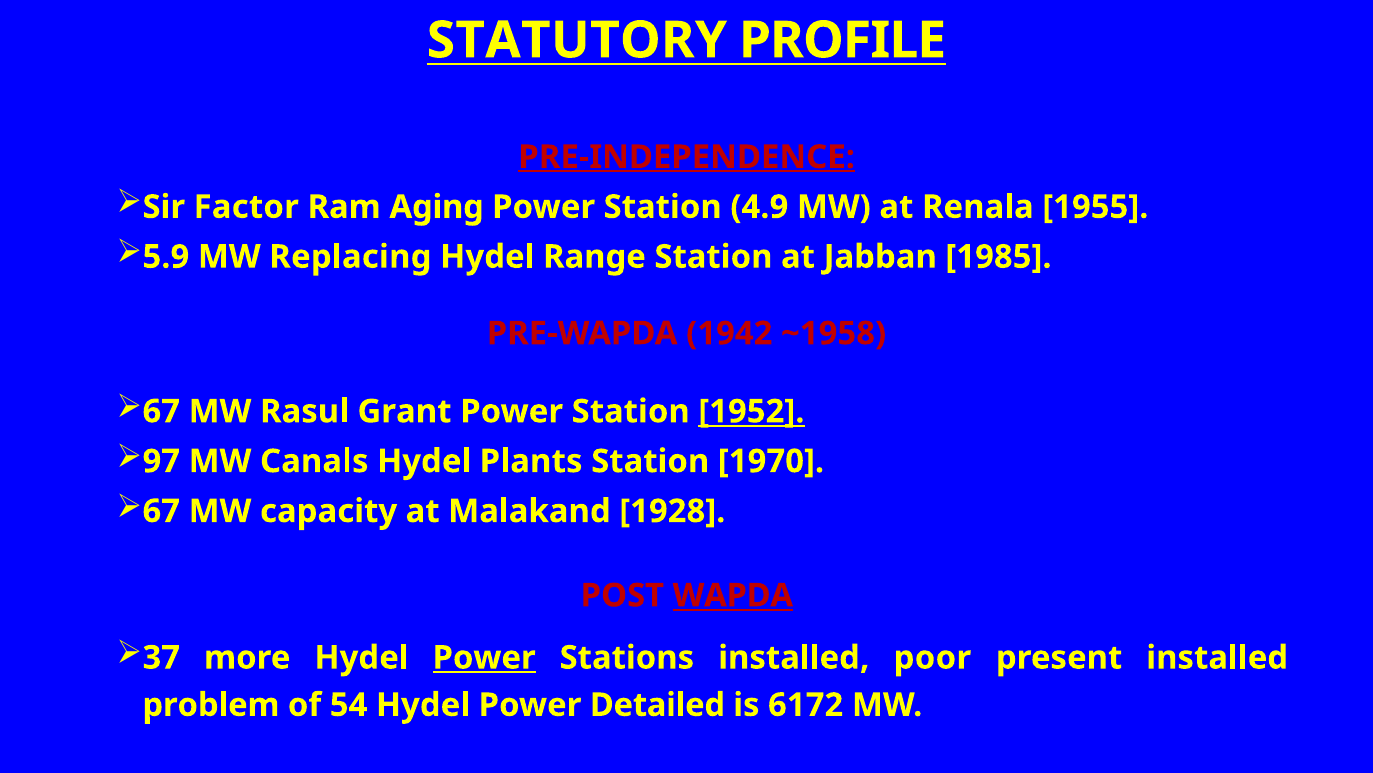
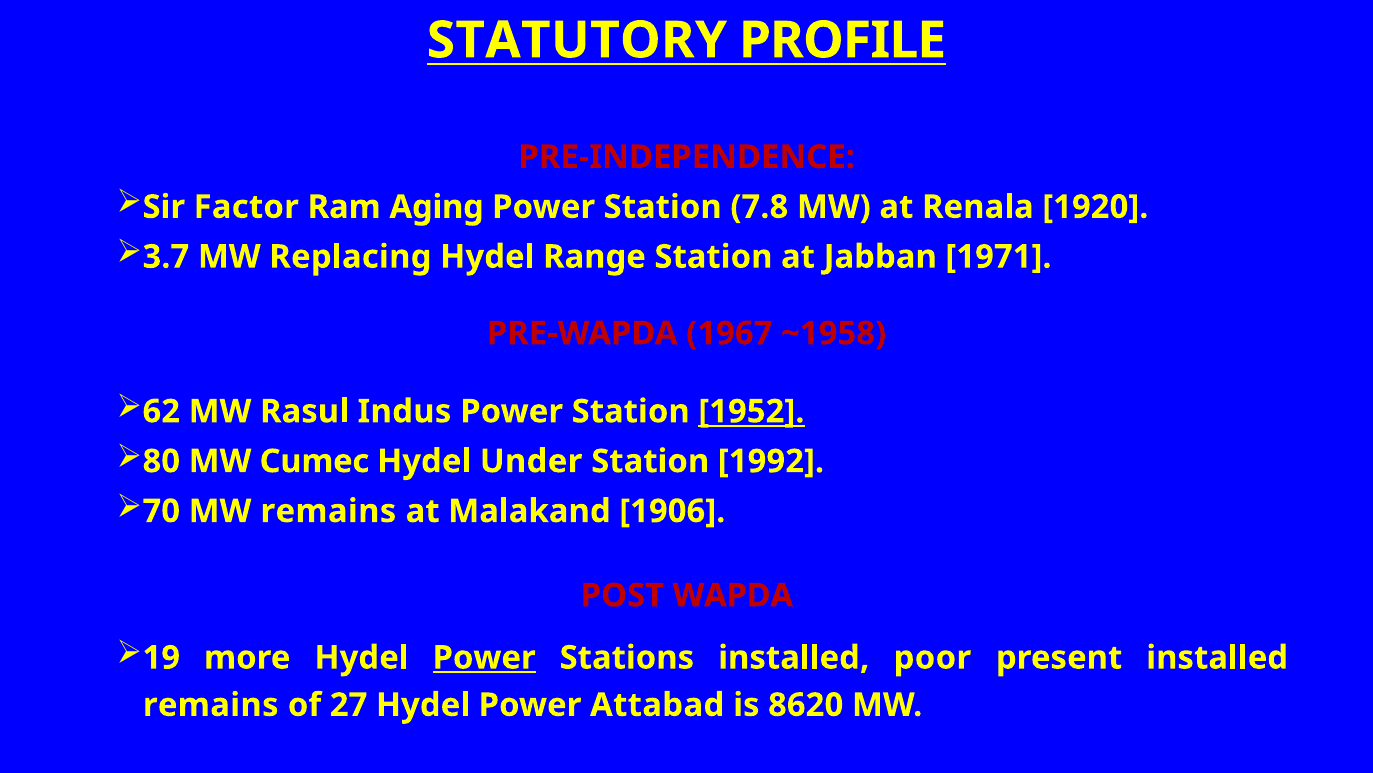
PRE-INDEPENDENCE underline: present -> none (687, 157)
4.9: 4.9 -> 7.8 (759, 207)
1955: 1955 -> 1920 (1095, 207)
5.9: 5.9 -> 3.7 (166, 257)
1985: 1985 -> 1971 (999, 257)
1942: 1942 -> 1967 (729, 333)
67: 67 -> 62 (161, 411)
Grant: Grant -> Indus (404, 411)
97: 97 -> 80 (161, 461)
Canals: Canals -> Cumec (314, 461)
Plants: Plants -> Under (531, 461)
1970: 1970 -> 1992 (771, 461)
67: 67 -> 70 (161, 511)
MW capacity: capacity -> remains (328, 511)
1928: 1928 -> 1906 (672, 511)
WAPDA underline: present -> none (733, 595)
37: 37 -> 19 (161, 657)
problem: problem -> remains (211, 704)
54: 54 -> 27 (349, 704)
Detailed: Detailed -> Attabad (657, 704)
6172: 6172 -> 8620 (806, 704)
